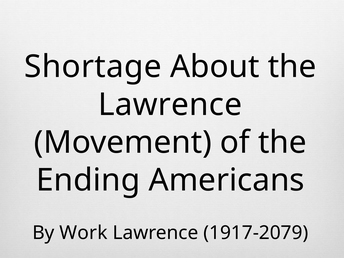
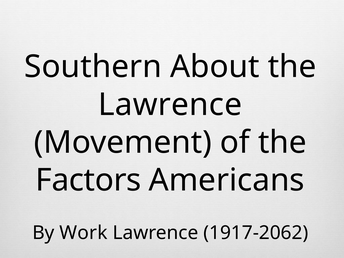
Shortage: Shortage -> Southern (93, 67)
Ending: Ending -> Factors (88, 180)
1917-2079: 1917-2079 -> 1917-2062 (256, 233)
